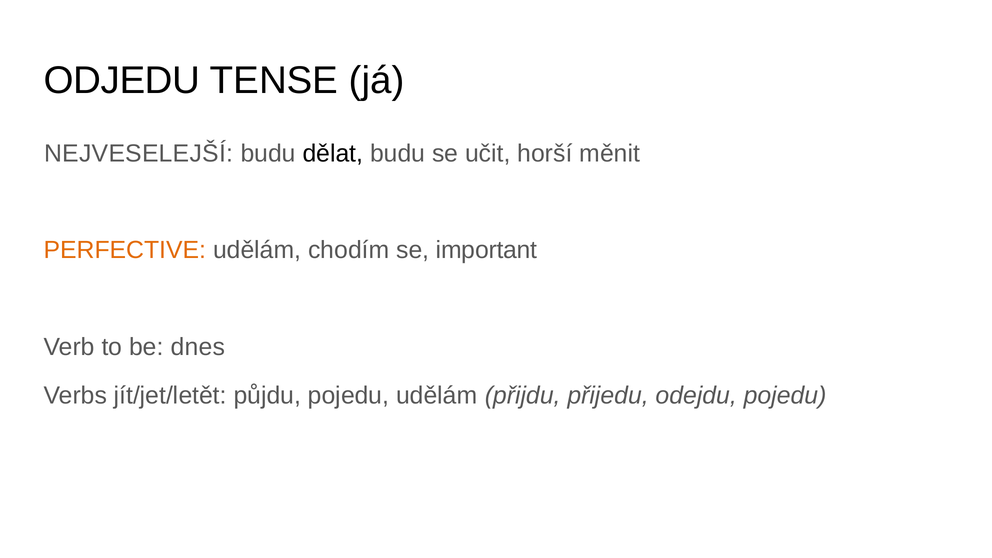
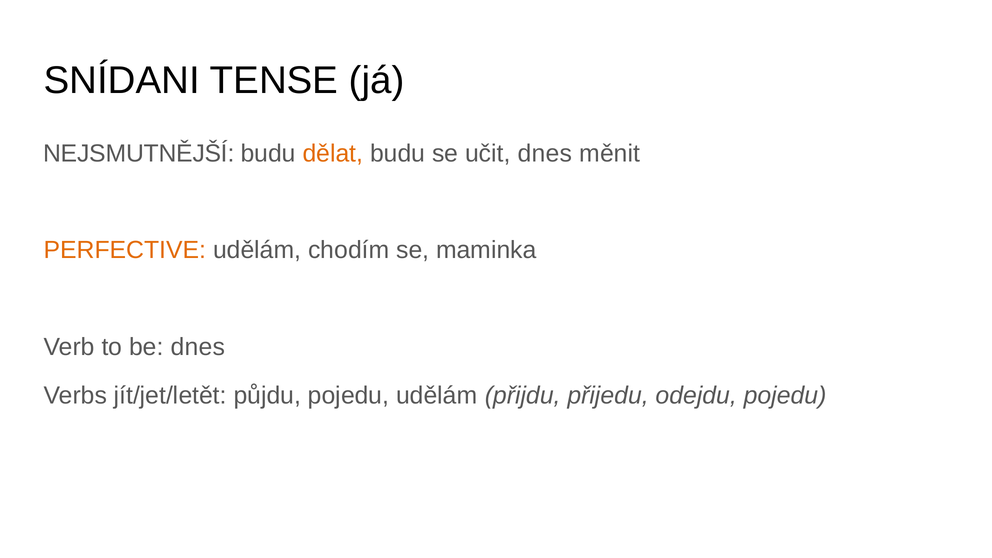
ODJEDU: ODJEDU -> SNÍDANI (122, 80)
NEJVESELEJŠÍ: NEJVESELEJŠÍ -> NEJSMUTNĚJŠÍ (139, 153)
dělat colour: black -> orange (333, 153)
učit horší: horší -> dnes (545, 153)
important: important -> maminka (486, 250)
